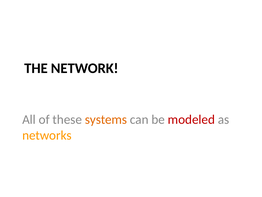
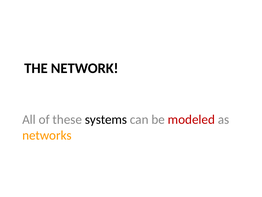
systems colour: orange -> black (106, 119)
